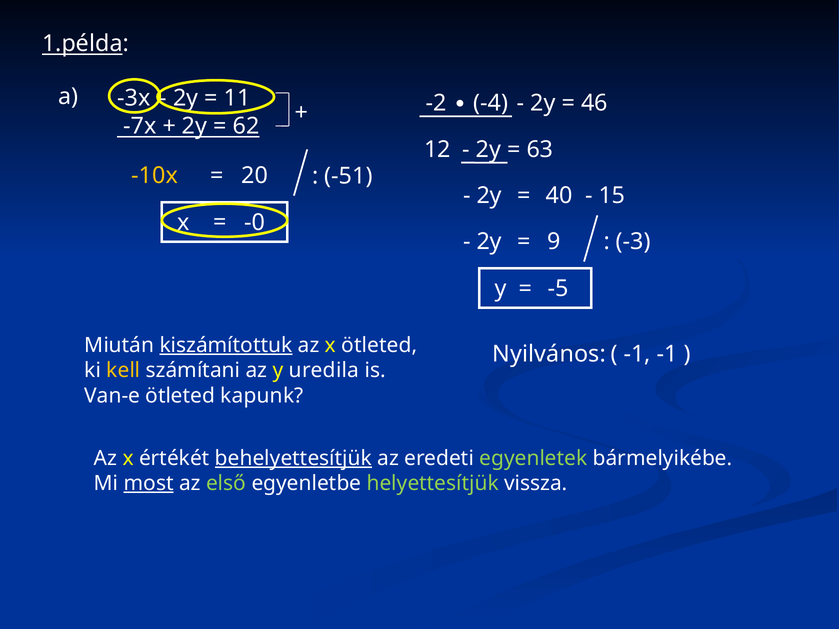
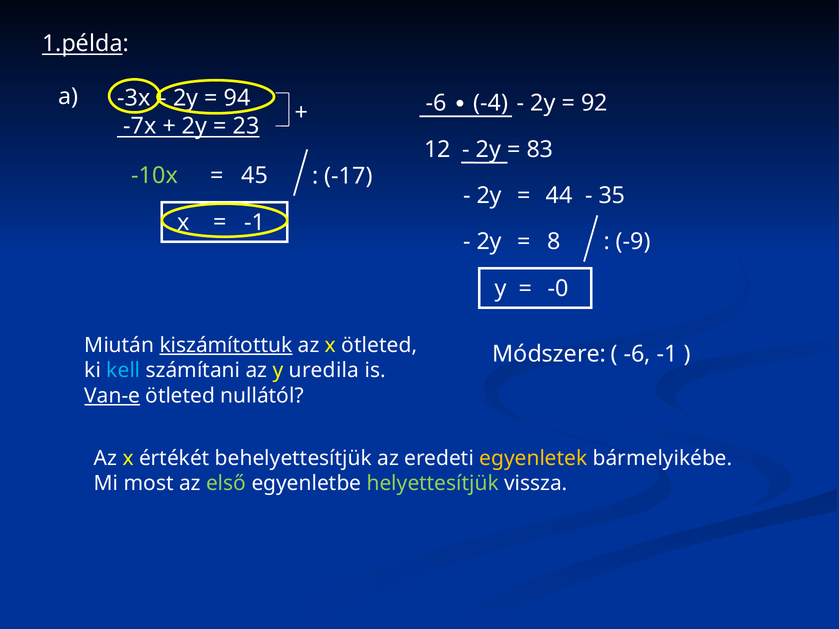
11: 11 -> 94 (237, 98)
46: 46 -> 92 (594, 103)
-2: -2 -> -6 (436, 103)
62: 62 -> 23 (246, 126)
63: 63 -> 83 (540, 149)
-10x colour: yellow -> light green (155, 176)
20: 20 -> 45 (255, 176)
-51: -51 -> -17 (348, 176)
40: 40 -> 44 (559, 196)
15: 15 -> 35 (612, 196)
x -0: -0 -> -1 (255, 223)
9: 9 -> 8 (554, 242)
-3: -3 -> -9 (633, 242)
-5: -5 -> -0 (558, 289)
Nyilvános: Nyilvános -> Módszere (549, 354)
-1: -1 -> -6 (637, 354)
kell colour: yellow -> light blue (123, 371)
Van-e underline: none -> present (112, 396)
kapunk: kapunk -> nullától (262, 396)
behelyettesítjük underline: present -> none (293, 458)
egyenletek colour: light green -> yellow (533, 458)
most underline: present -> none (149, 483)
